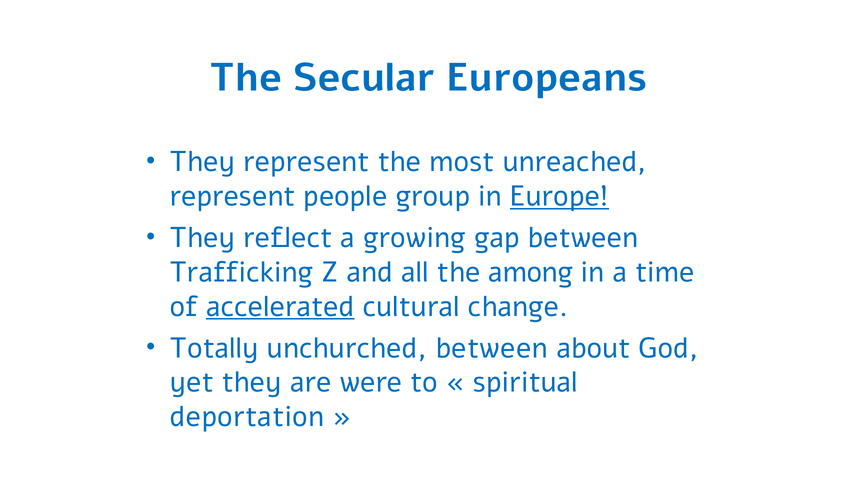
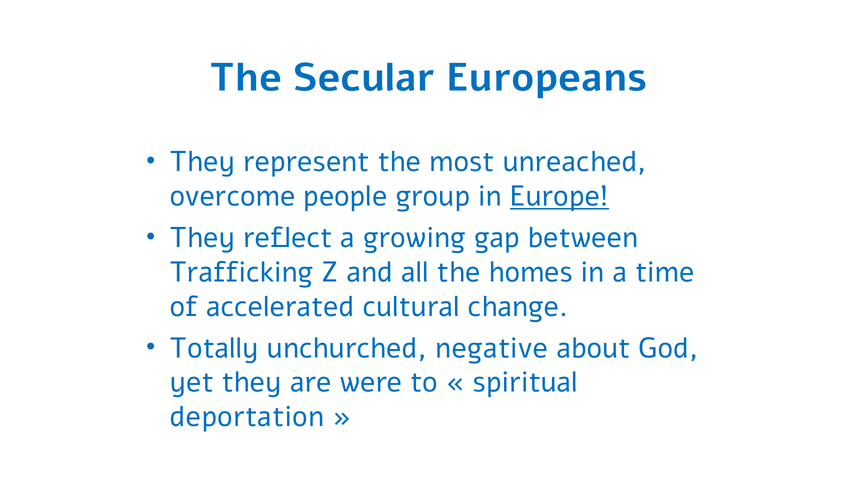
represent: represent -> overcome (233, 196)
among: among -> homes (531, 272)
accelerated underline: present -> none (280, 306)
unchurched between: between -> negative (492, 348)
